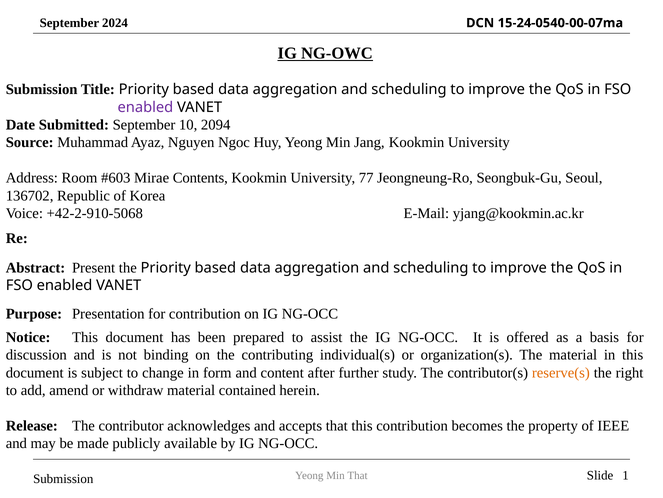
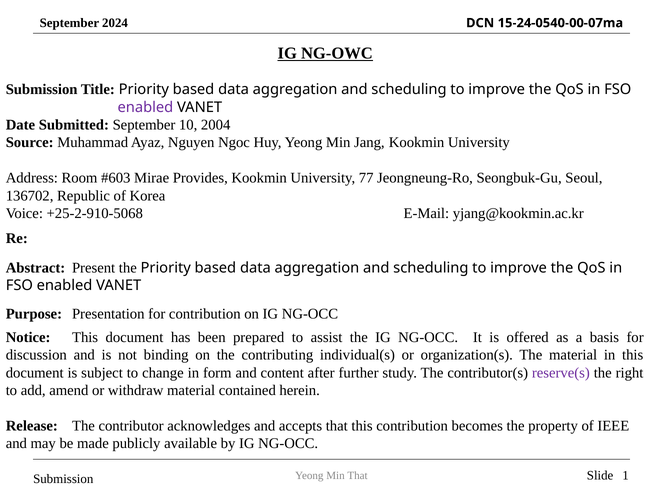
2094: 2094 -> 2004 (216, 125)
Contents: Contents -> Provides (200, 178)
+42-2-910-5068: +42-2-910-5068 -> +25-2-910-5068 (95, 213)
reserve(s colour: orange -> purple (561, 372)
